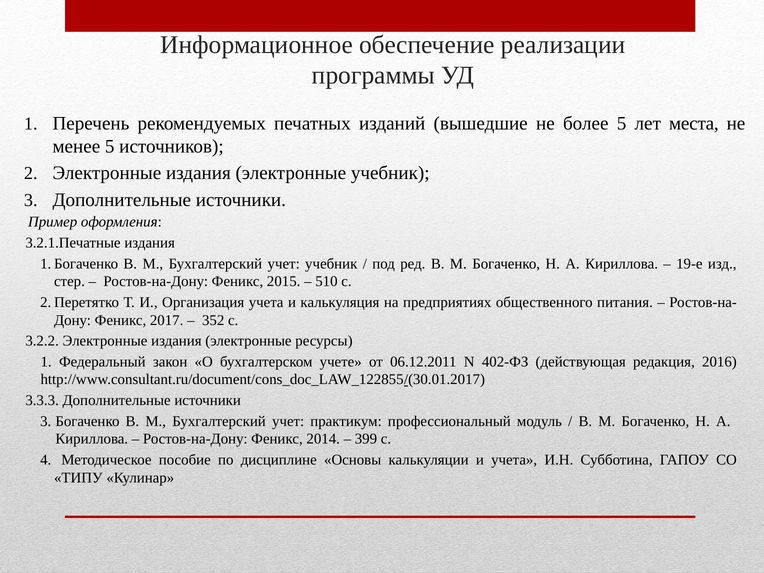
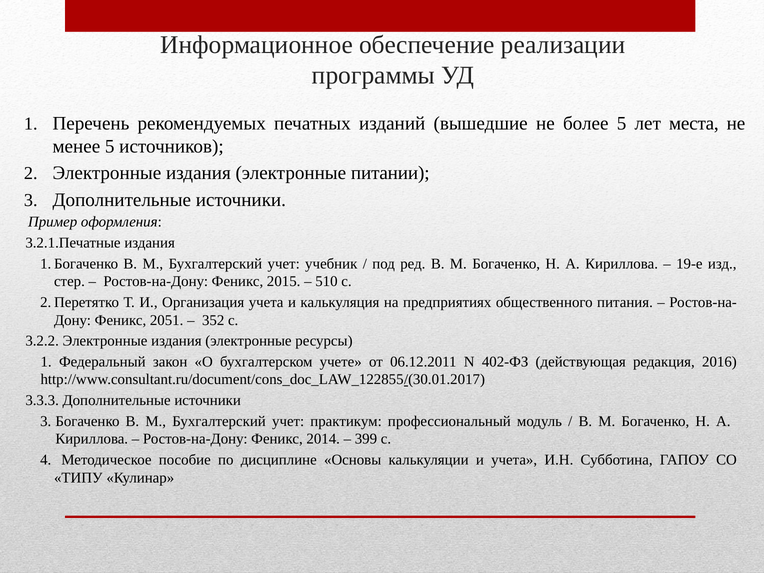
электронные учебник: учебник -> питании (390, 173)
2017: 2017 -> 2051 (167, 320)
